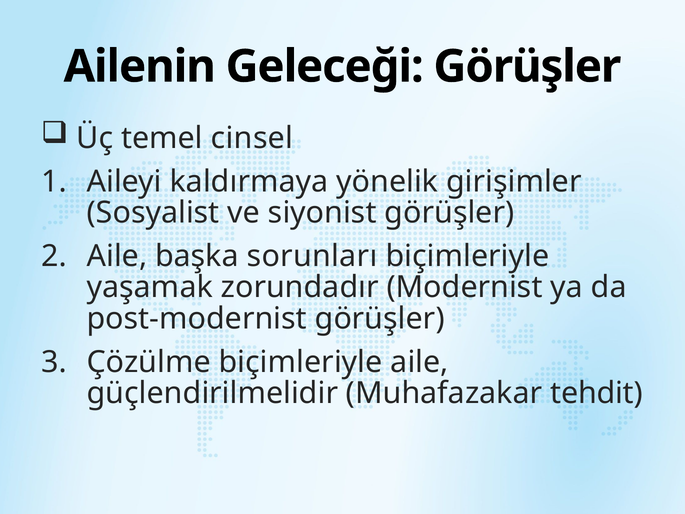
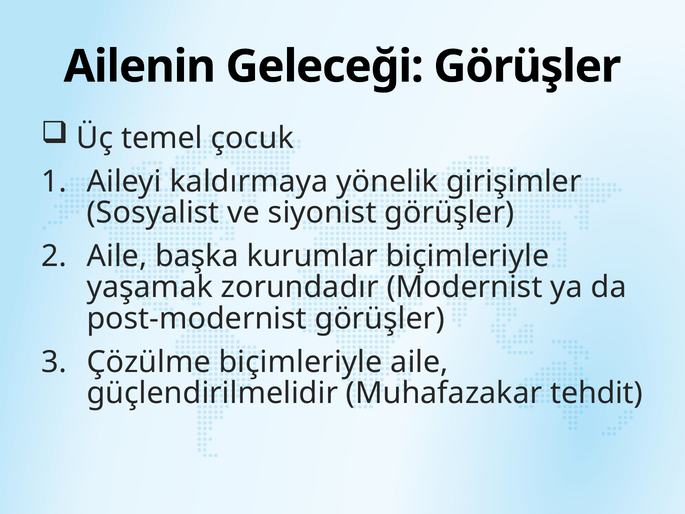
cinsel: cinsel -> çocuk (252, 138)
sorunları: sorunları -> kurumlar (312, 256)
